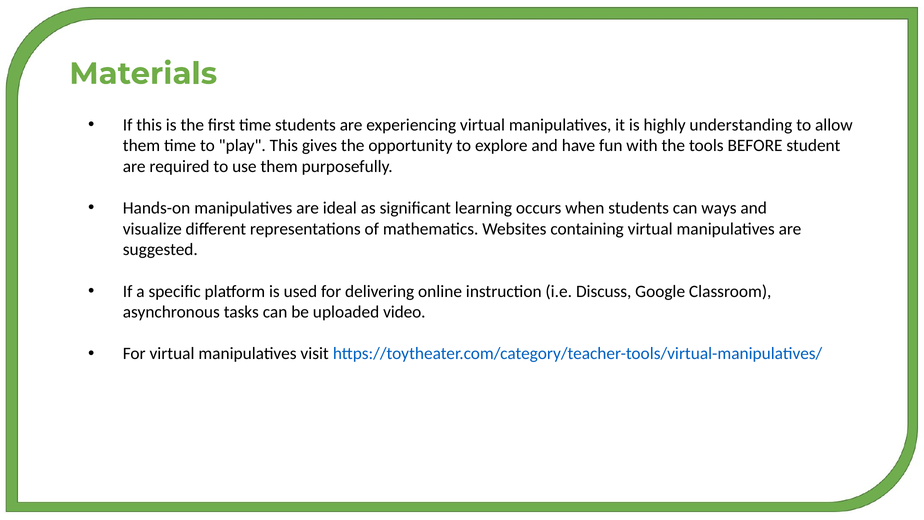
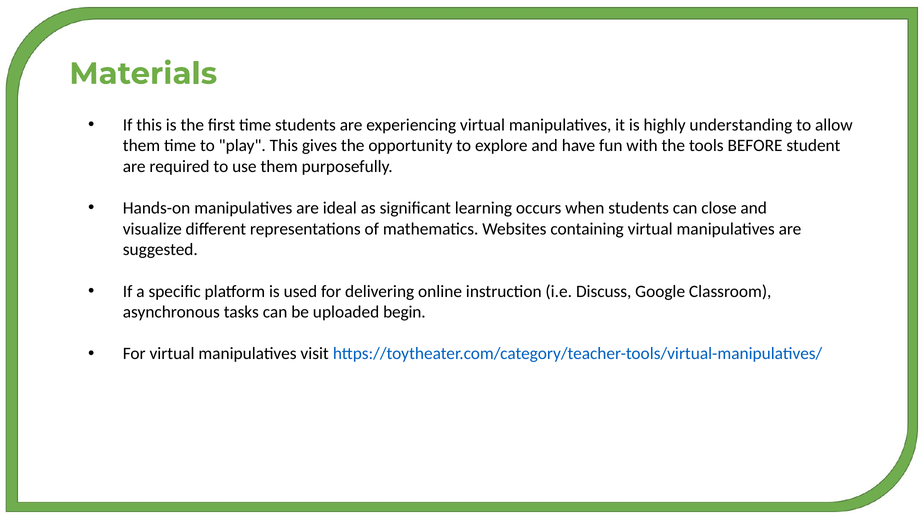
ways: ways -> close (719, 208)
video: video -> begin (404, 312)
